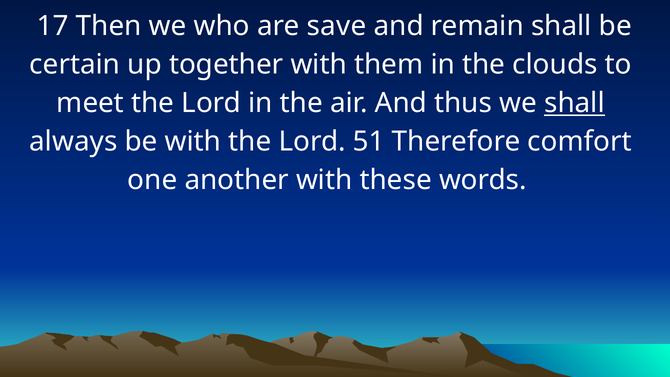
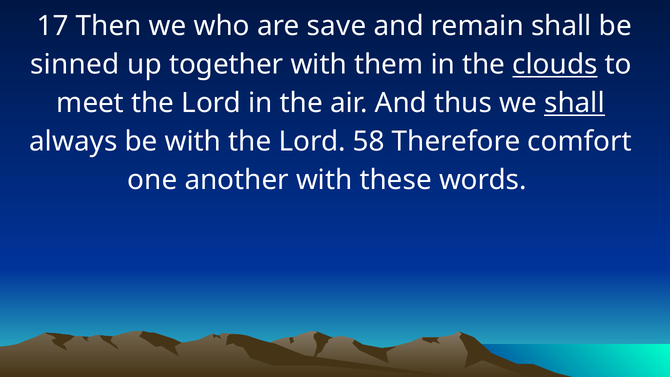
certain: certain -> sinned (75, 65)
clouds underline: none -> present (555, 65)
51: 51 -> 58 (369, 142)
